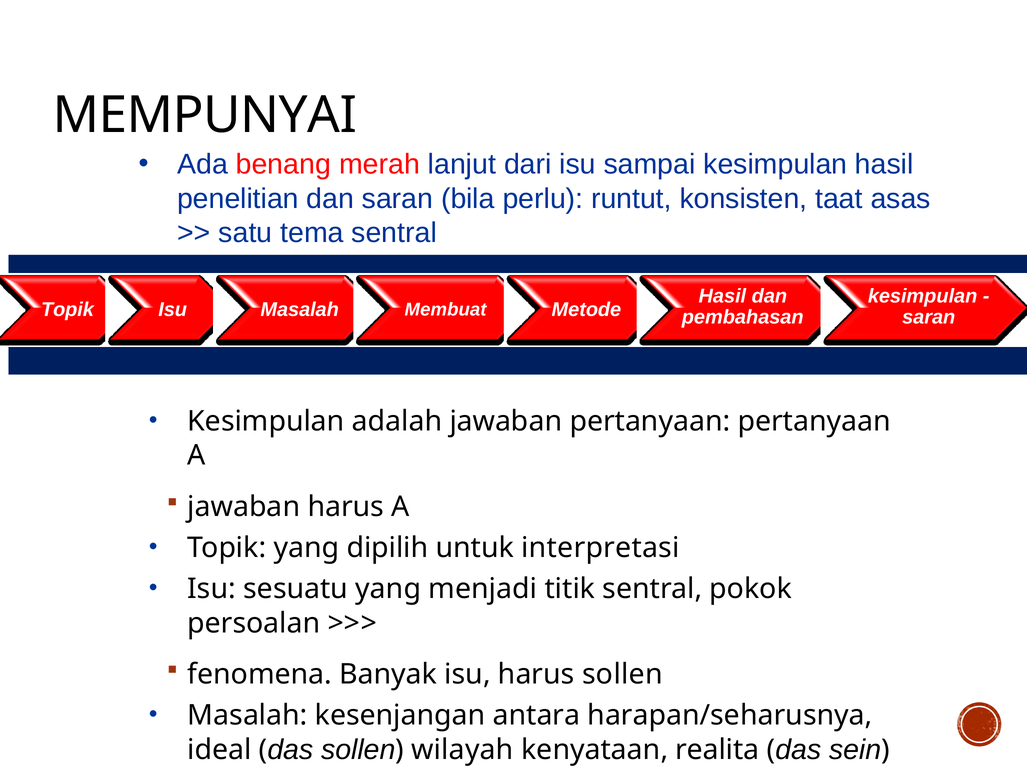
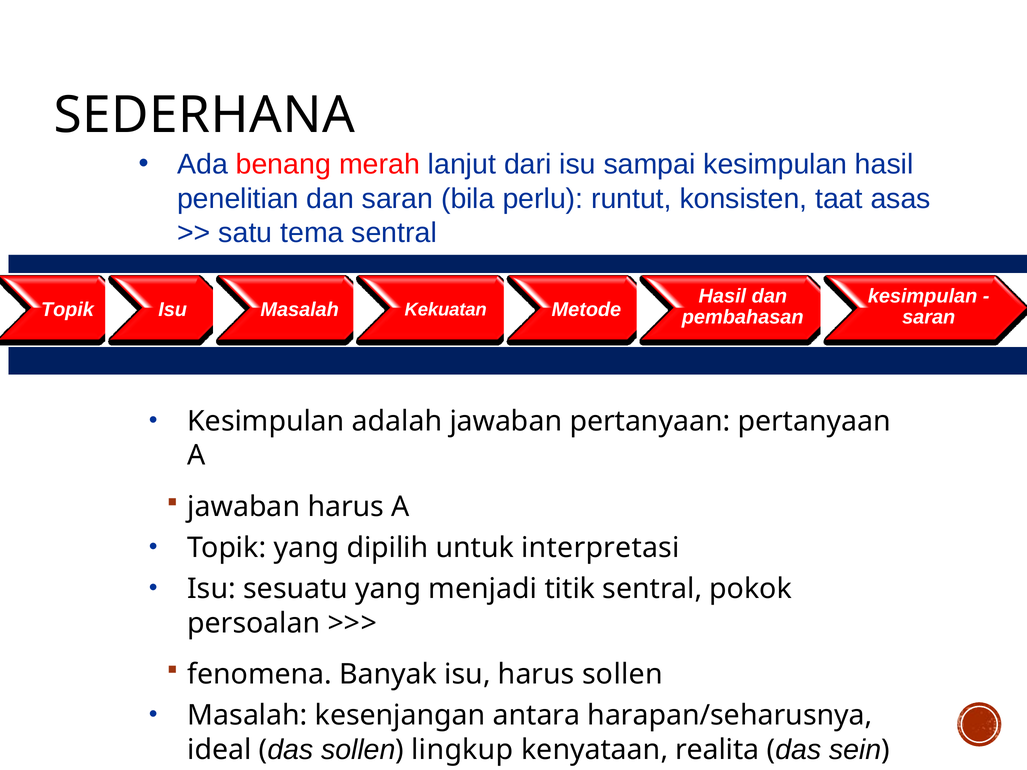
MEMPUNYAI: MEMPUNYAI -> SEDERHANA (204, 115)
Membuat: Membuat -> Kekuatan (446, 310)
wilayah: wilayah -> lingkup (462, 750)
